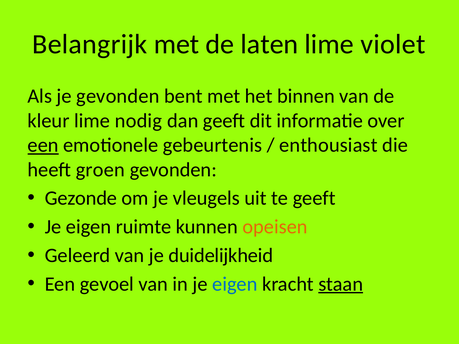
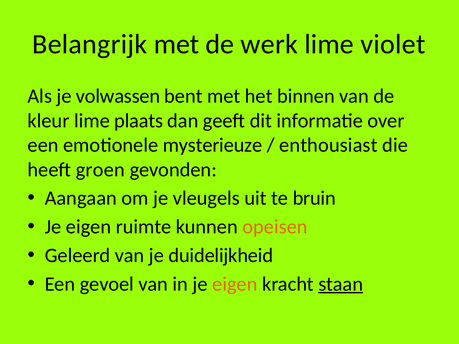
laten: laten -> werk (269, 44)
je gevonden: gevonden -> volwassen (118, 96)
nodig: nodig -> plaats (139, 121)
een underline: present -> none (43, 145)
gebeurtenis: gebeurtenis -> mysterieuze (213, 145)
Gezonde: Gezonde -> Aangaan (81, 198)
te geeft: geeft -> bruin (314, 198)
eigen colour: blue -> orange (235, 284)
